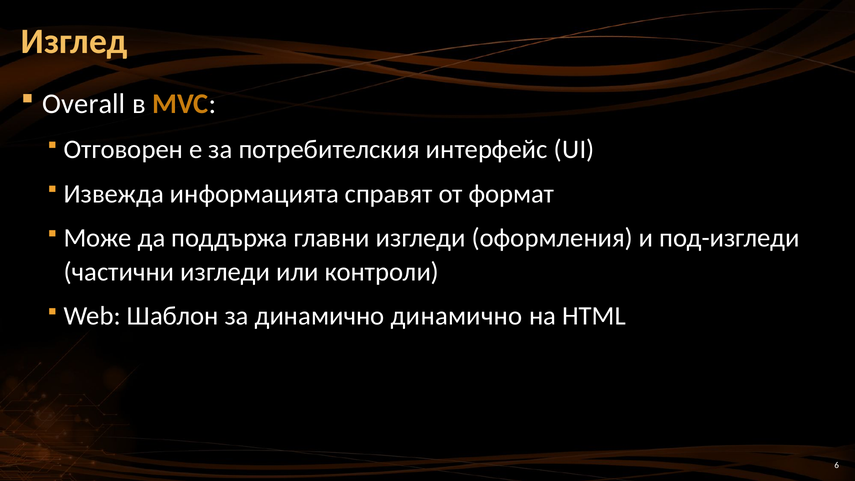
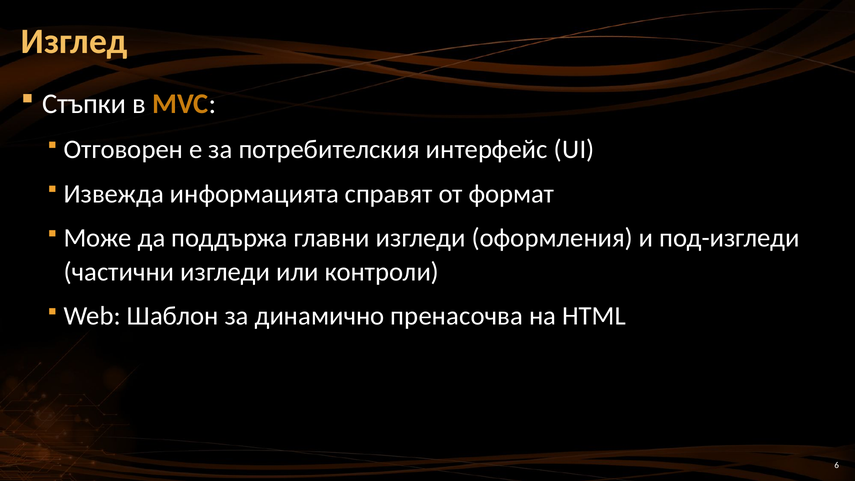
Overall: Overall -> Стъпки (84, 104)
динамично динамично: динамично -> пренасочва (457, 316)
